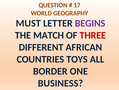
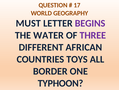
MATCH: MATCH -> WATER (48, 35)
THREE colour: red -> purple (93, 35)
BUSINESS: BUSINESS -> TYPHOON (61, 83)
